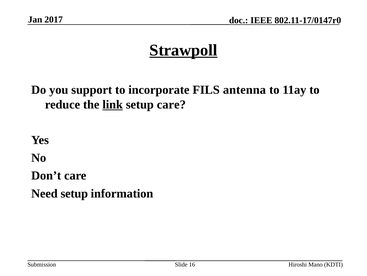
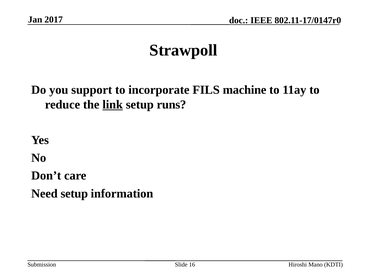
Strawpoll underline: present -> none (183, 50)
antenna: antenna -> machine (245, 90)
setup care: care -> runs (171, 104)
